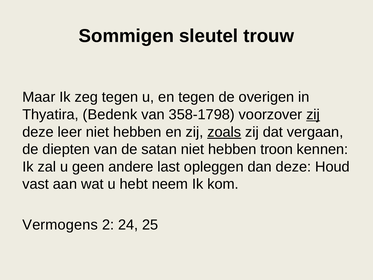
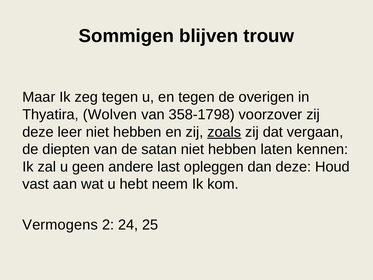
sleutel: sleutel -> blijven (209, 36)
Bedenk: Bedenk -> Wolven (110, 114)
zij underline: present -> none (313, 114)
troon: troon -> laten (277, 149)
